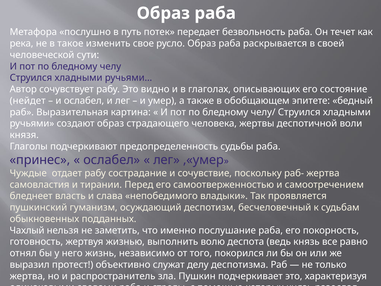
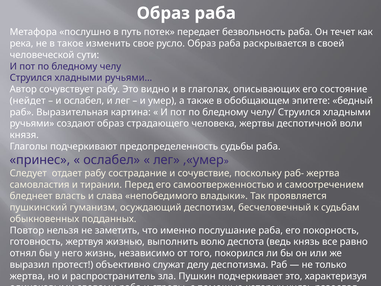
Чуждые: Чуждые -> Следует (28, 173)
Чахлый: Чахлый -> Повтор (27, 230)
